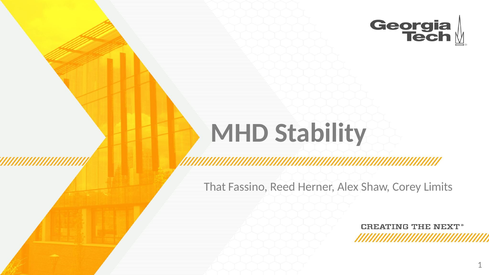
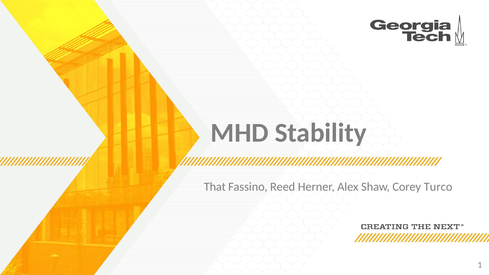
Limits: Limits -> Turco (438, 187)
